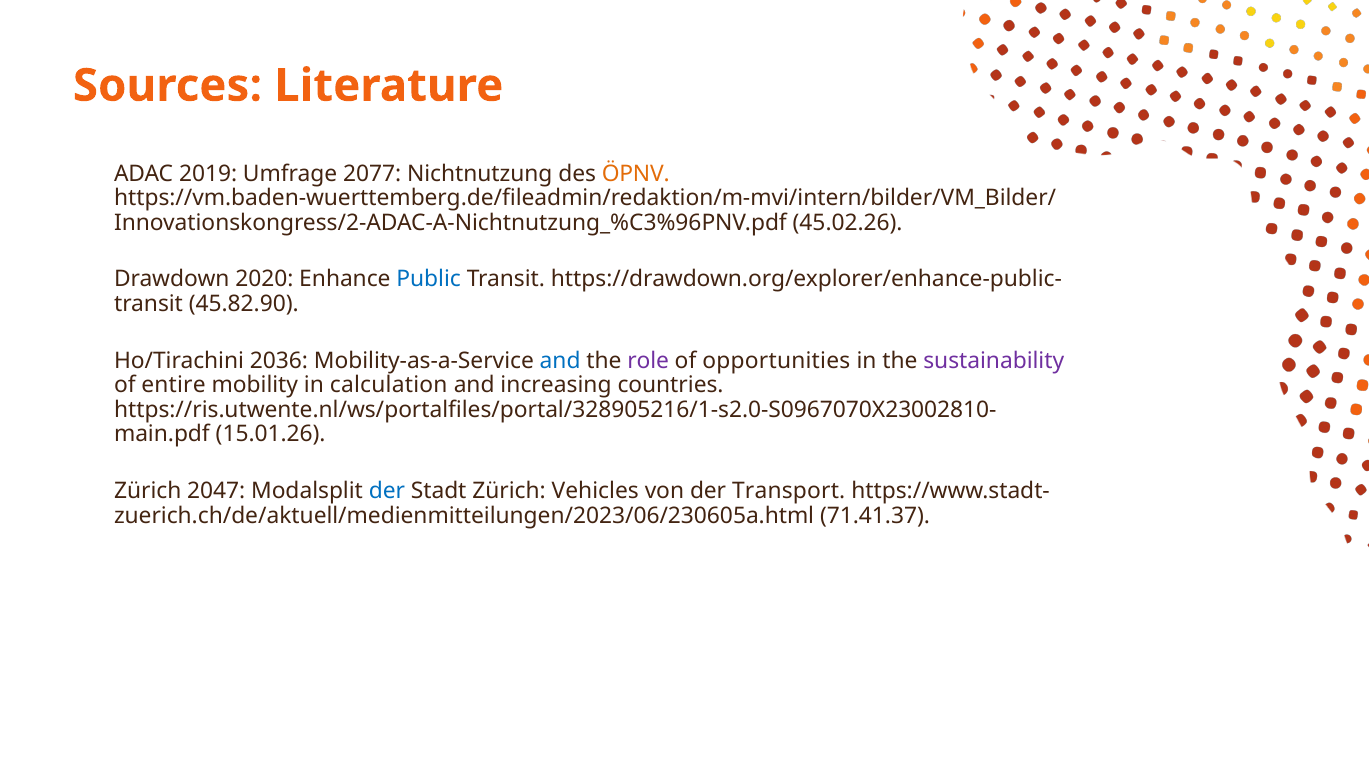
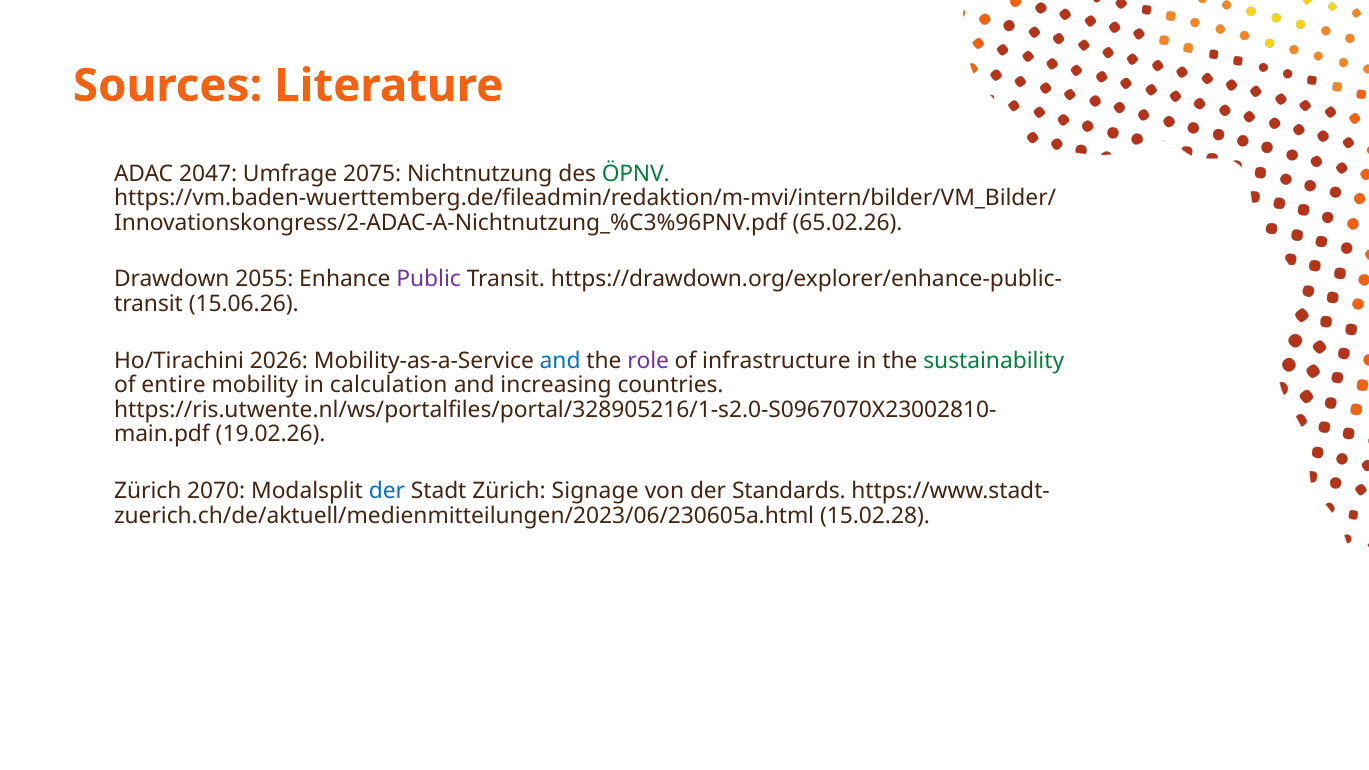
2019: 2019 -> 2047 (208, 174)
2077: 2077 -> 2075 (372, 174)
ÖPNV colour: orange -> green (636, 174)
45.02.26: 45.02.26 -> 65.02.26 (848, 223)
2020: 2020 -> 2055 (264, 279)
Public colour: blue -> purple (429, 279)
45.82.90: 45.82.90 -> 15.06.26 (244, 304)
2036: 2036 -> 2026 (279, 361)
opportunities: opportunities -> infrastructure (776, 361)
sustainability colour: purple -> green (994, 361)
15.01.26: 15.01.26 -> 19.02.26 (271, 434)
2047: 2047 -> 2070 (216, 491)
Vehicles: Vehicles -> Signage (595, 491)
Transport: Transport -> Standards (789, 491)
71.41.37: 71.41.37 -> 15.02.28 (875, 516)
